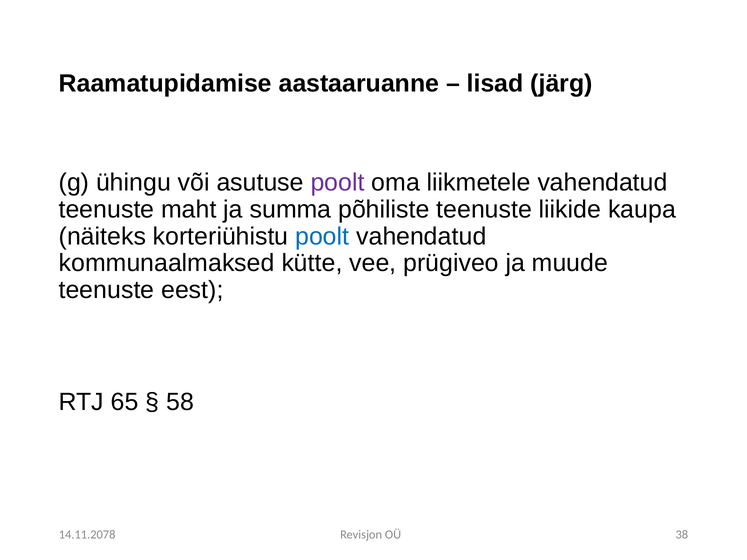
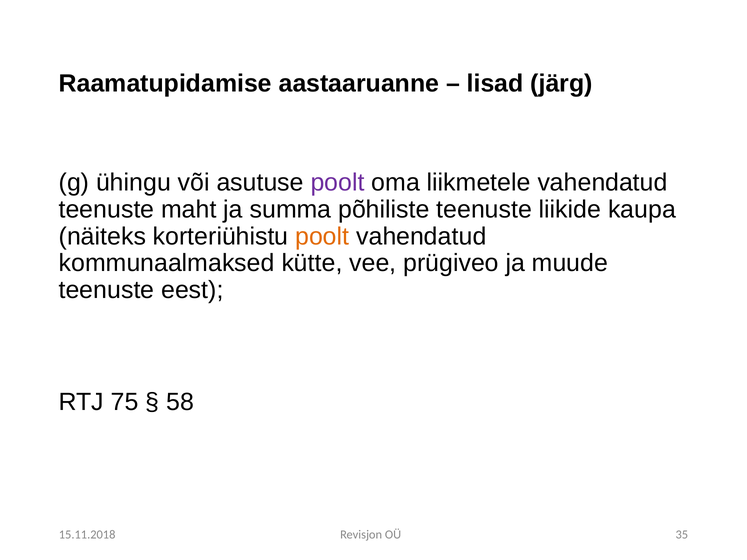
poolt colour: blue -> orange (322, 236)
65: 65 -> 75 (125, 402)
38: 38 -> 35 (682, 535)
14.11.2078: 14.11.2078 -> 15.11.2018 (87, 535)
